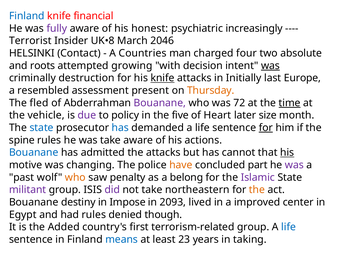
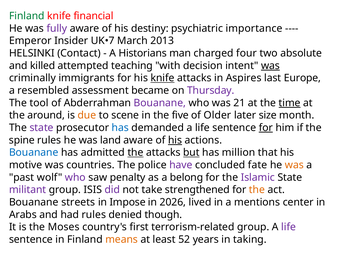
Finland colour: blue -> green (27, 16)
honest: honest -> destiny (150, 28)
increasingly: increasingly -> importance (254, 28)
Terrorist: Terrorist -> Emperor (30, 41)
UK•8: UK•8 -> UK•7 (103, 41)
2046: 2046 -> 2013 (162, 41)
Countries: Countries -> Historians (143, 53)
roots: roots -> killed (43, 66)
growing: growing -> teaching (132, 66)
destruction: destruction -> immigrants (87, 78)
Initially: Initially -> Aspires (244, 78)
present: present -> became (150, 90)
Thursday colour: orange -> purple (211, 90)
fled: fled -> tool (39, 103)
72: 72 -> 21 (239, 103)
vehicle: vehicle -> around (46, 115)
due colour: purple -> orange (87, 115)
policy: policy -> scene (125, 115)
Heart: Heart -> Older (217, 115)
state colour: blue -> purple (42, 127)
was take: take -> land (111, 140)
his underline: none -> present (175, 140)
the underline: none -> present (135, 152)
but underline: none -> present (191, 152)
cannot: cannot -> million (239, 152)
his underline: present -> none (287, 152)
changing: changing -> countries (91, 165)
have colour: orange -> purple (181, 165)
part: part -> fate (258, 165)
was colour: purple -> orange (294, 165)
who colour: orange -> purple (75, 177)
northeastern: northeastern -> strengthened (197, 189)
destiny: destiny -> streets (78, 202)
2093: 2093 -> 2026 (173, 202)
improved: improved -> mentions (257, 202)
Egypt: Egypt -> Arabs (23, 214)
Added: Added -> Moses (64, 227)
life colour: blue -> purple (289, 227)
means colour: blue -> orange (122, 239)
23: 23 -> 52 (184, 239)
